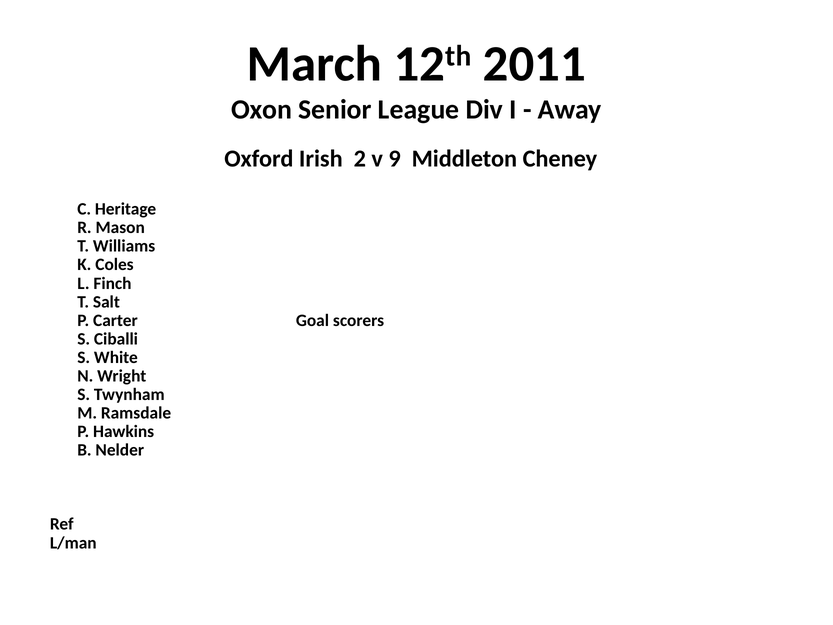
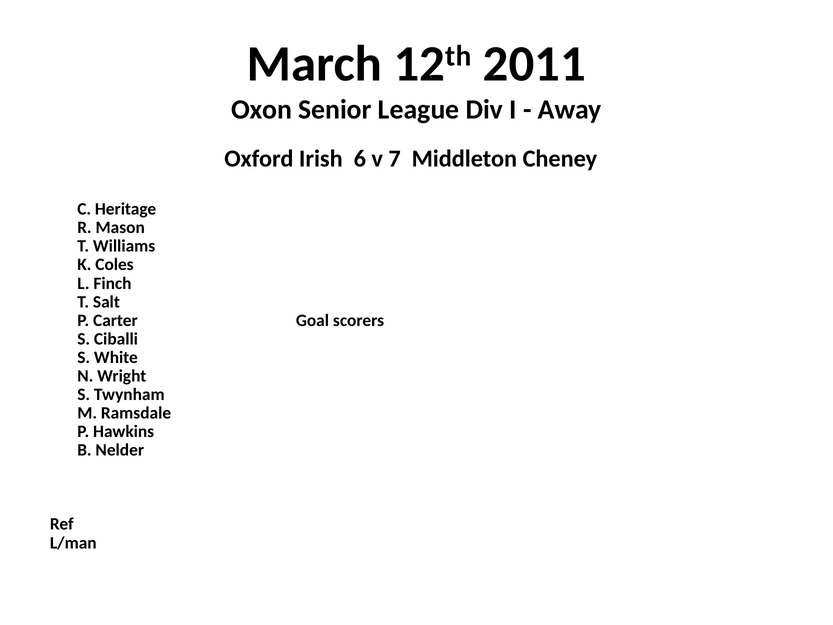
2: 2 -> 6 (360, 159)
9: 9 -> 7 (395, 159)
